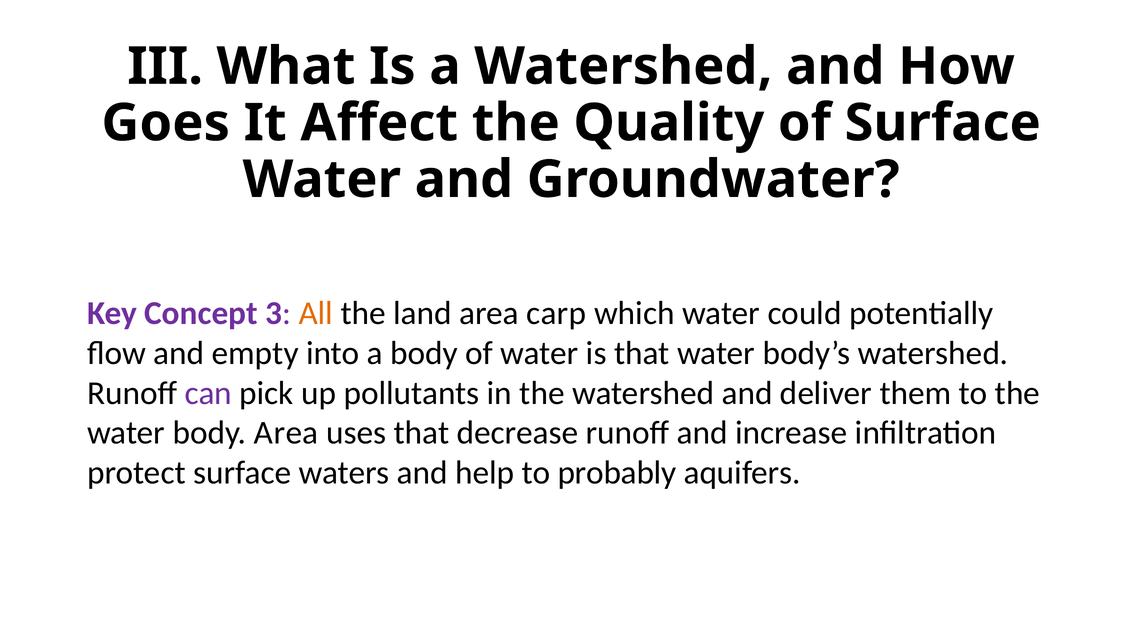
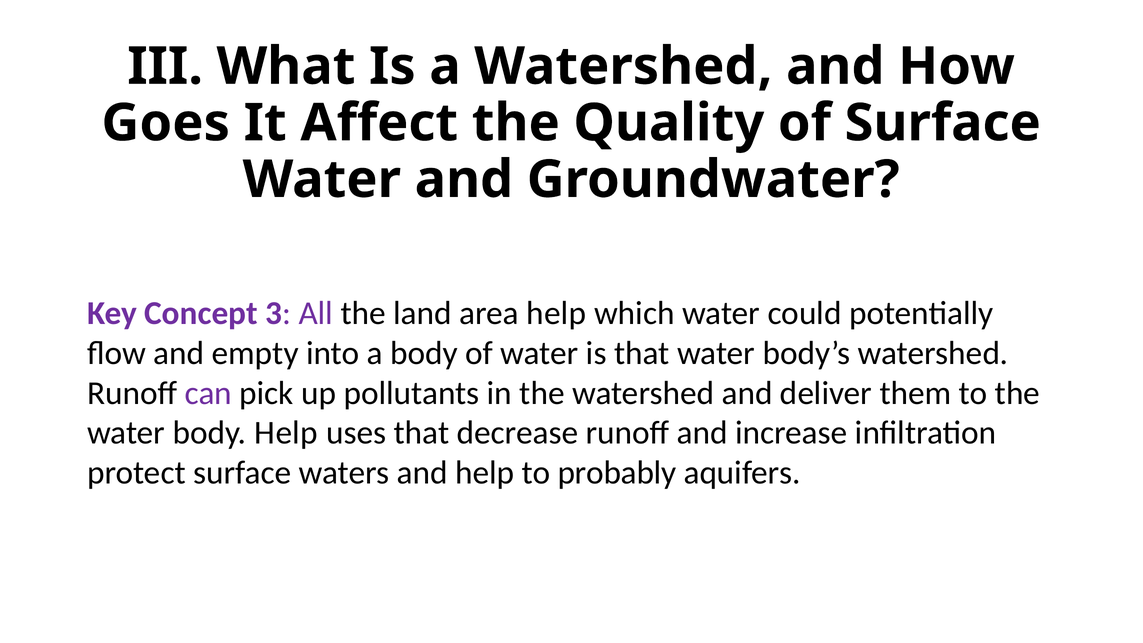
All colour: orange -> purple (316, 313)
area carp: carp -> help (556, 313)
body Area: Area -> Help (286, 433)
